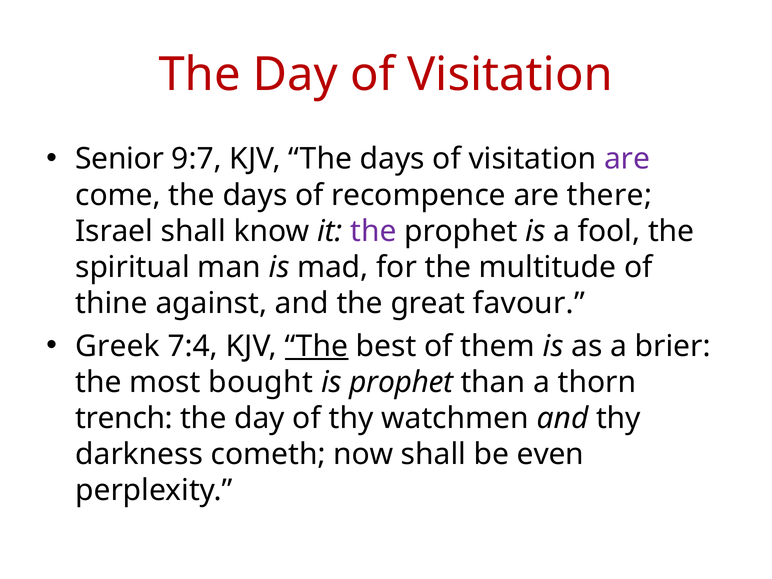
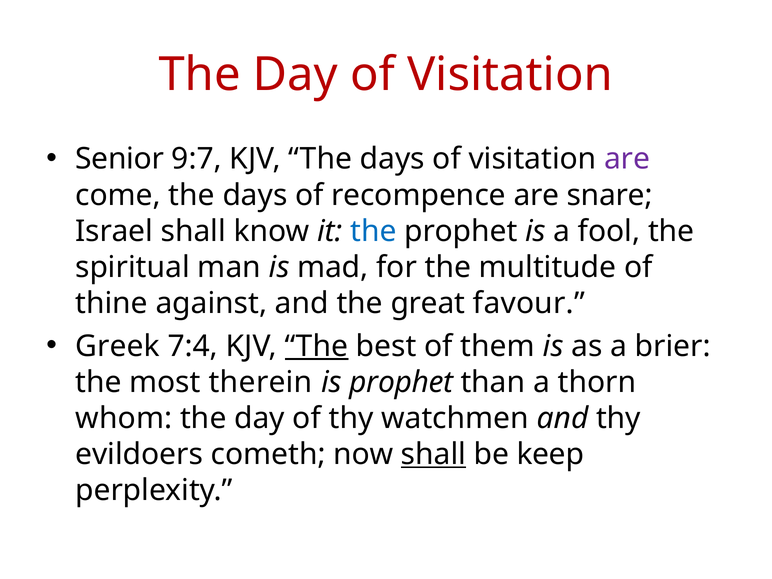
there: there -> snare (610, 195)
the colour: purple -> blue (373, 231)
bought: bought -> therein (261, 382)
trench: trench -> whom (124, 418)
darkness: darkness -> evildoers (139, 454)
shall underline: none -> present (434, 454)
even: even -> keep (550, 454)
